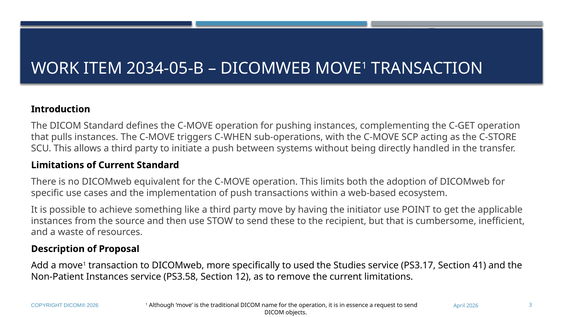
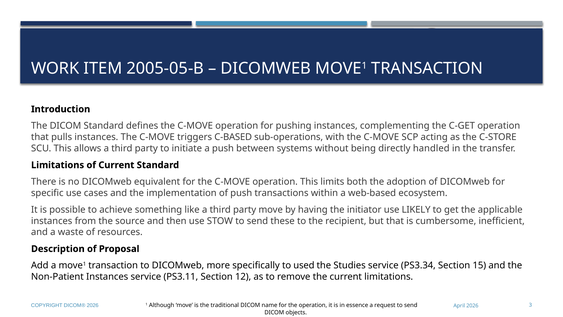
2034-05-B: 2034-05-B -> 2005-05-B (165, 68)
C-WHEN: C-WHEN -> C-BASED (233, 137)
POINT: POINT -> LIKELY (416, 209)
PS3.17: PS3.17 -> PS3.34 (418, 265)
41: 41 -> 15 (479, 265)
PS3.58: PS3.58 -> PS3.11 (181, 277)
